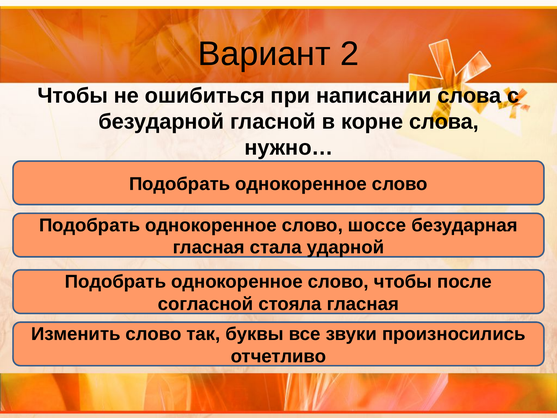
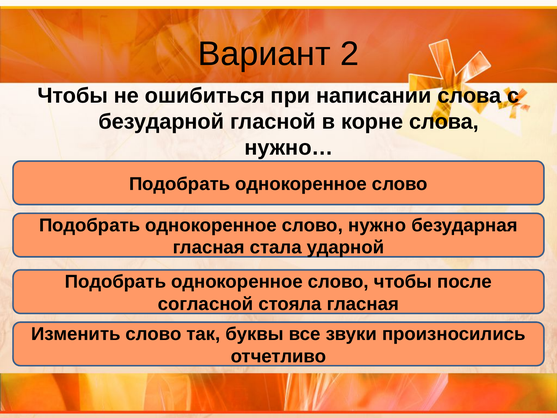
шоссе: шоссе -> нужно (377, 225)
